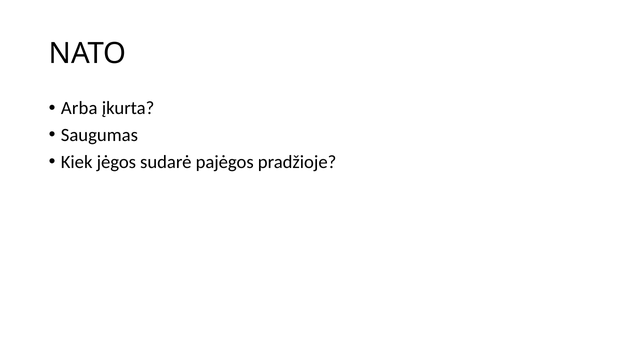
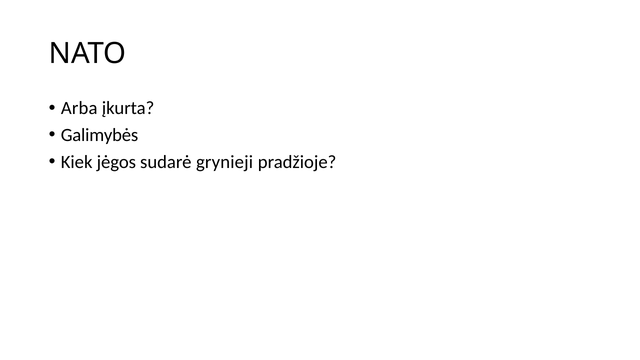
Saugumas: Saugumas -> Galimybės (99, 135)
pajėgos: pajėgos -> grynieji (225, 162)
